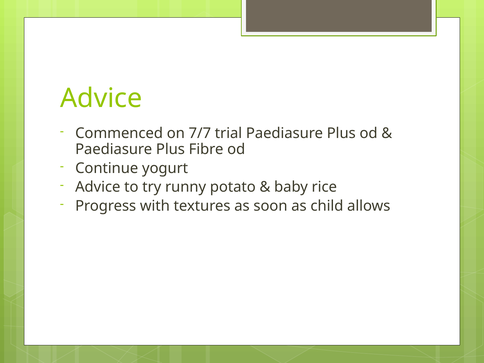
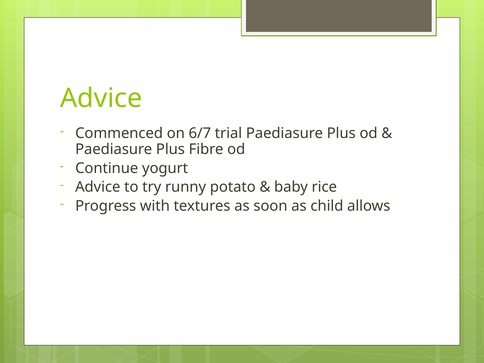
7/7: 7/7 -> 6/7 (200, 133)
